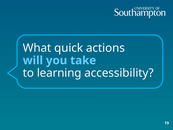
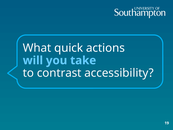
learning: learning -> contrast (59, 73)
